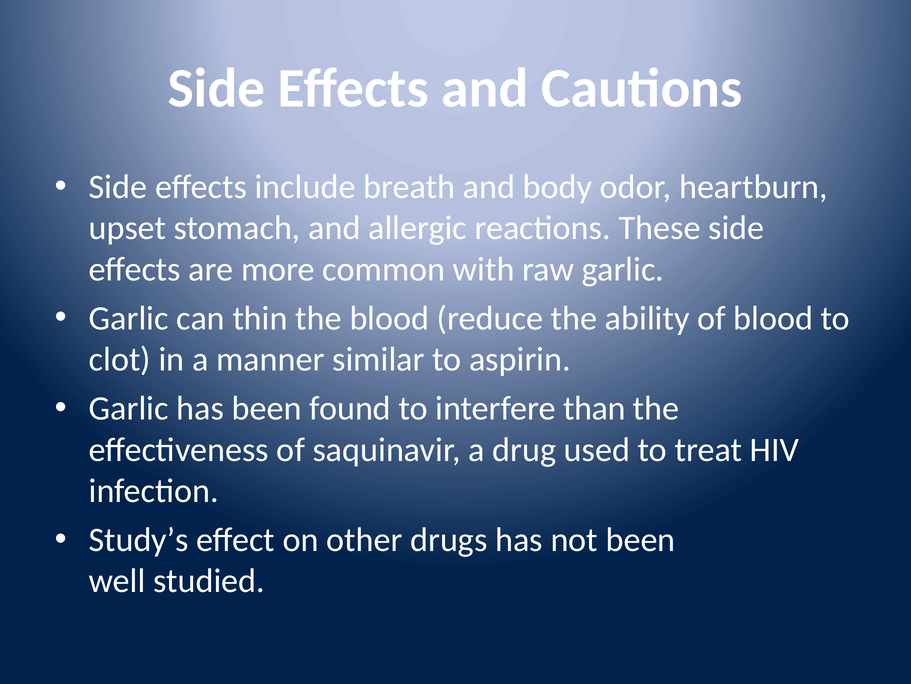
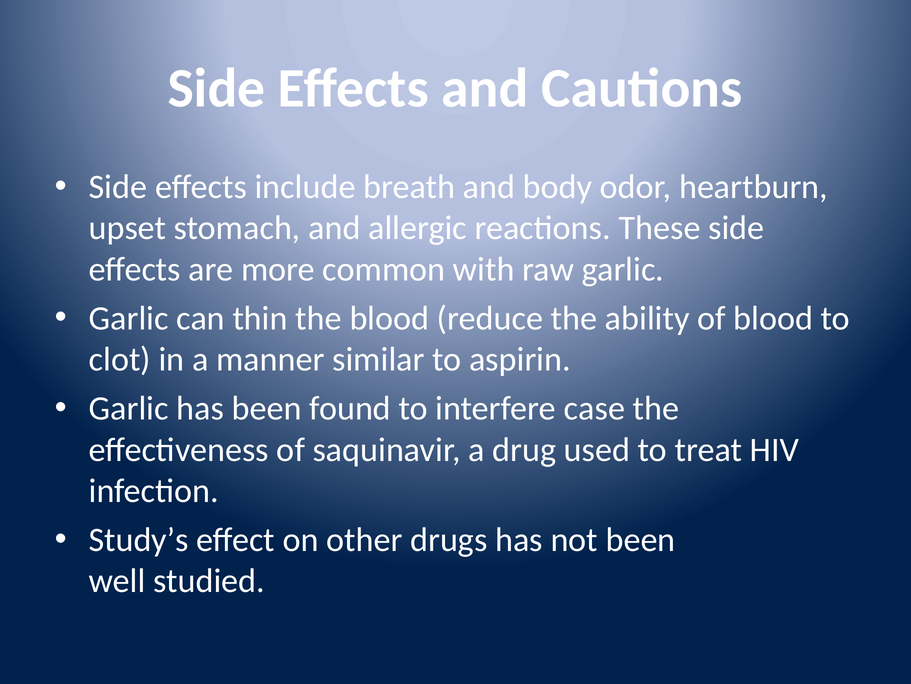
than: than -> case (594, 408)
